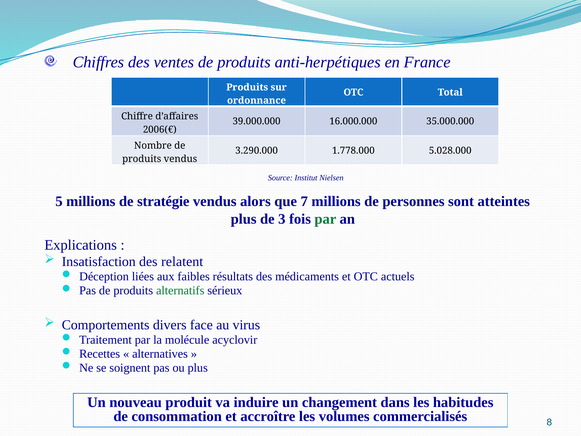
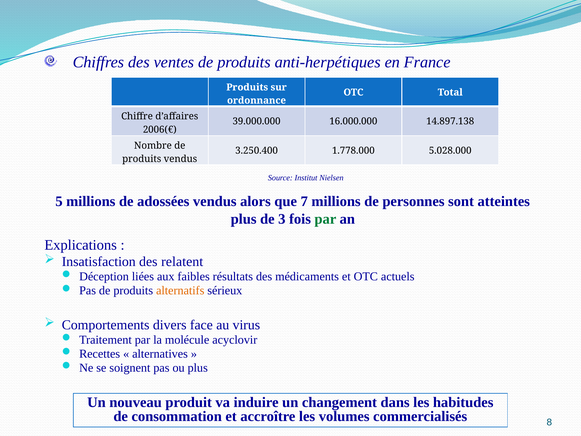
35.000.000: 35.000.000 -> 14.897.138 (450, 121)
3.290.000: 3.290.000 -> 3.250.400 (257, 151)
stratégie: stratégie -> adossées (163, 201)
alternatifs colour: green -> orange (180, 290)
